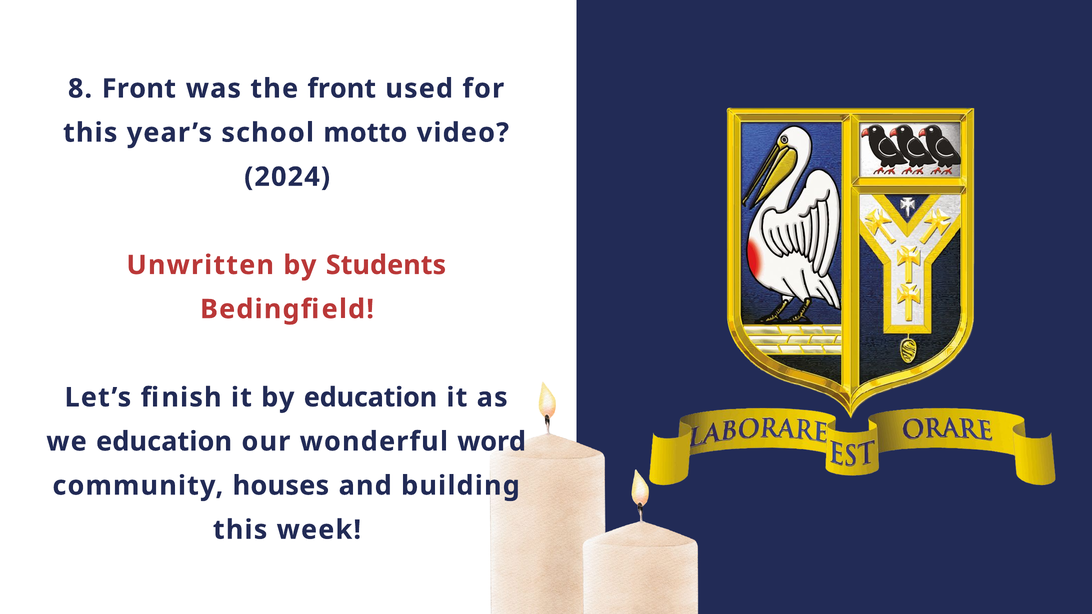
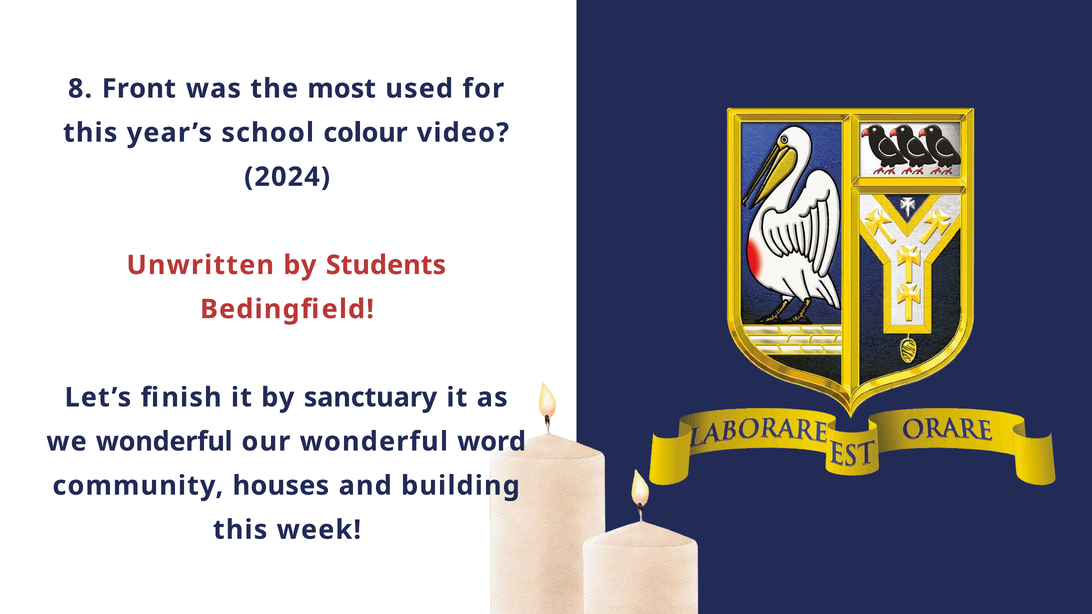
the front: front -> most (342, 89)
motto: motto -> colour (366, 133)
by education: education -> sanctuary (370, 398)
we education: education -> wonderful (164, 442)
